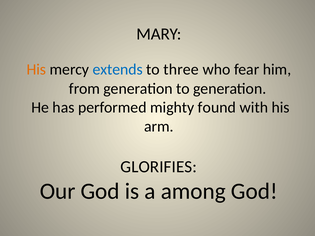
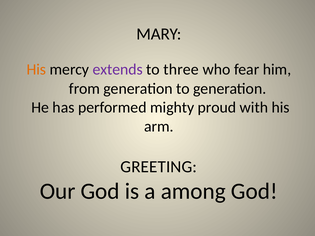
extends colour: blue -> purple (118, 70)
found: found -> proud (217, 108)
GLORIFIES: GLORIFIES -> GREETING (159, 167)
